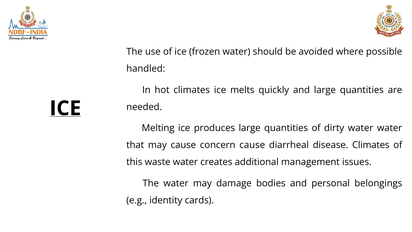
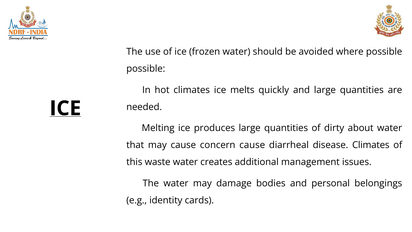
handled: handled -> possible (146, 69)
dirty water: water -> about (361, 128)
